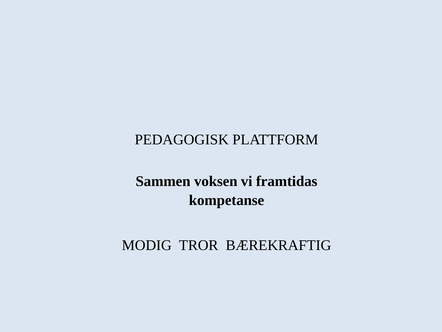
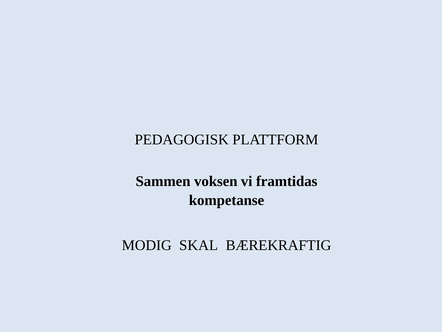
TROR: TROR -> SKAL (199, 245)
